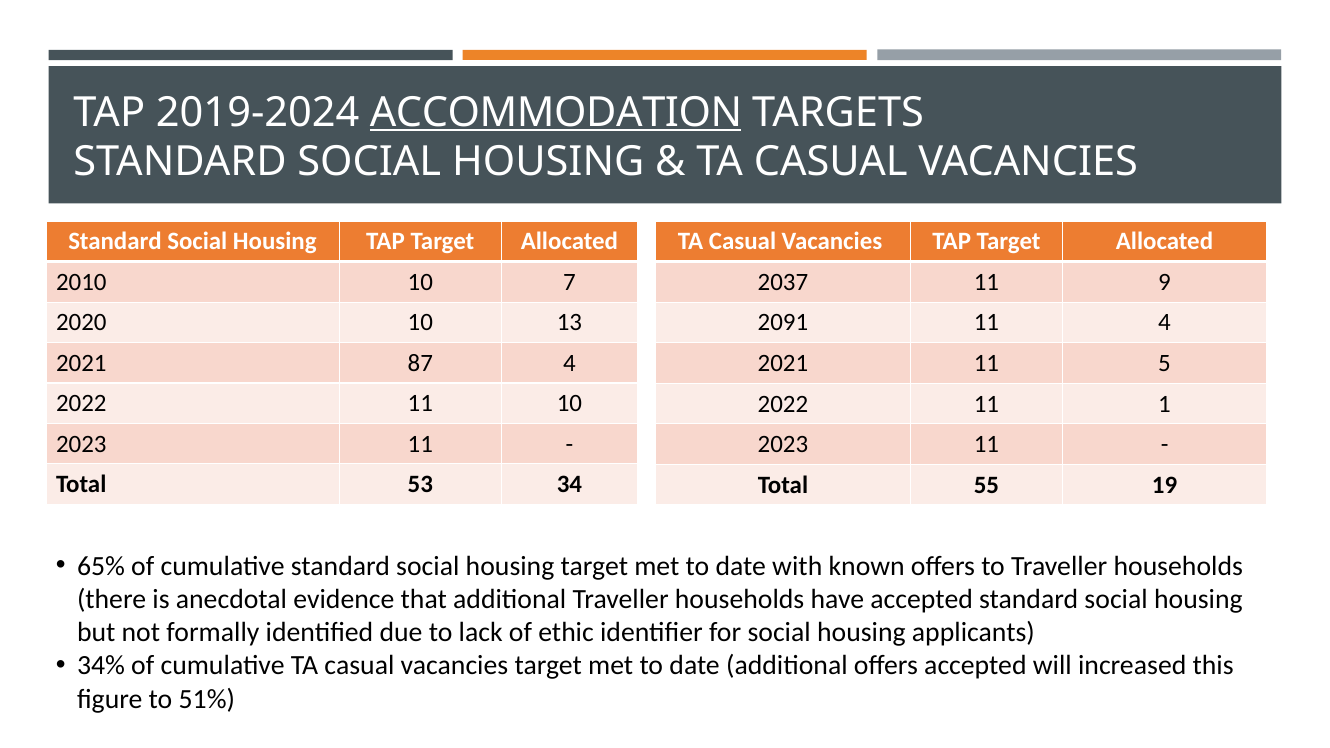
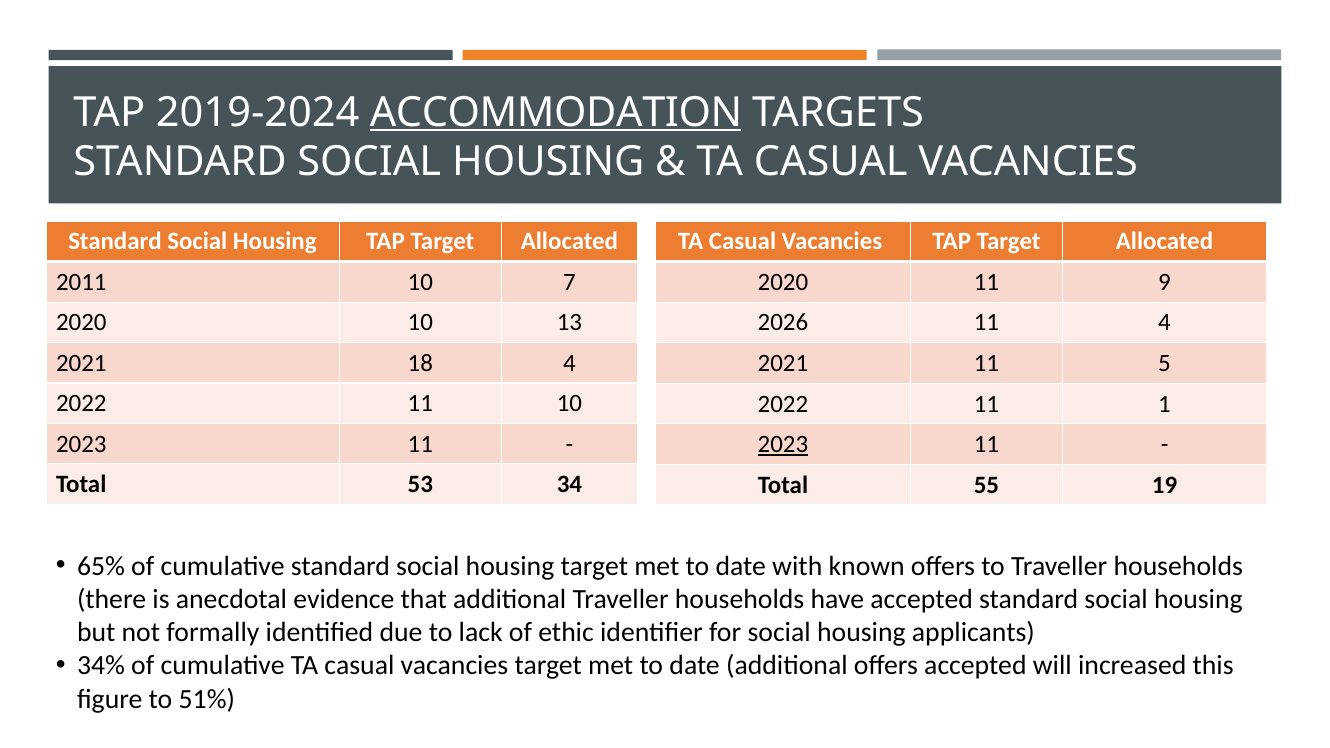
2010: 2010 -> 2011 (81, 282)
2037: 2037 -> 2020 (783, 282)
2091: 2091 -> 2026 (783, 323)
87: 87 -> 18 (420, 363)
2023 underline: none -> present (783, 444)
